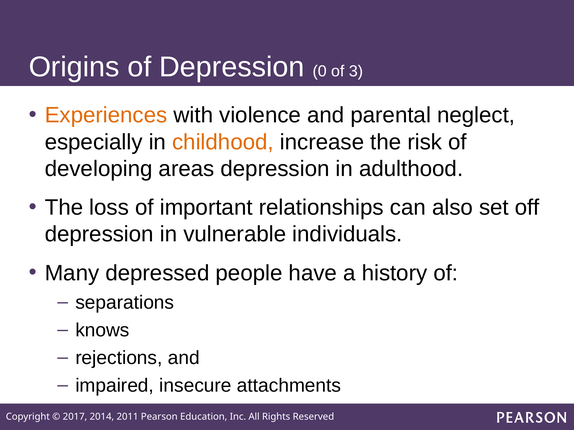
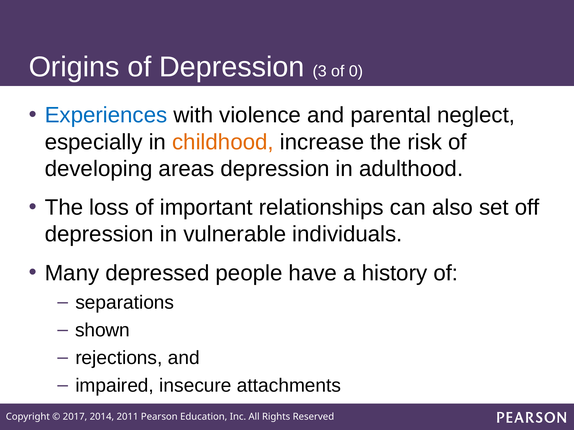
0: 0 -> 3 (320, 71)
3: 3 -> 0 (356, 71)
Experiences colour: orange -> blue (106, 115)
knows: knows -> shown (103, 331)
